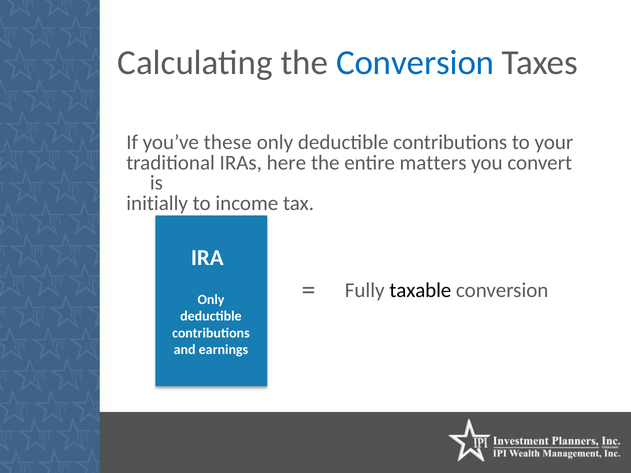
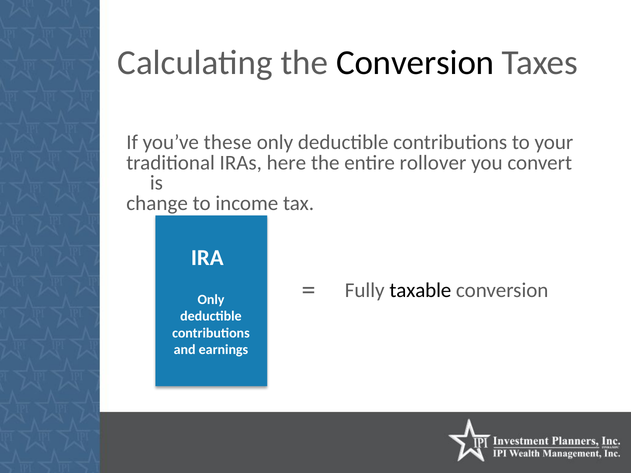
Conversion colour: blue -> black (415, 63)
matters: matters -> rollover (433, 163)
initially: initially -> change (157, 203)
